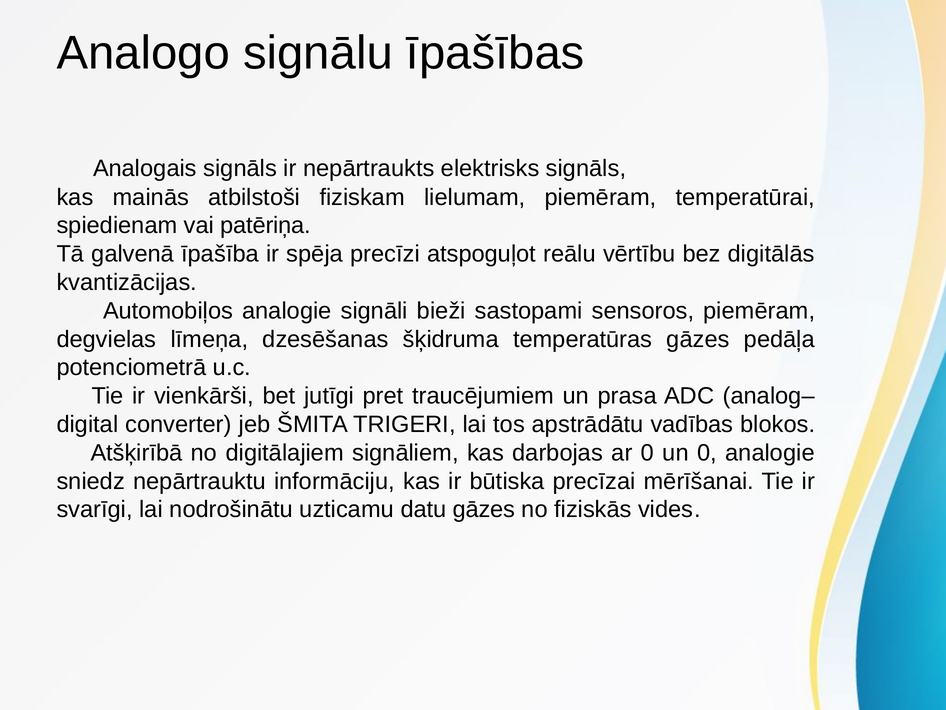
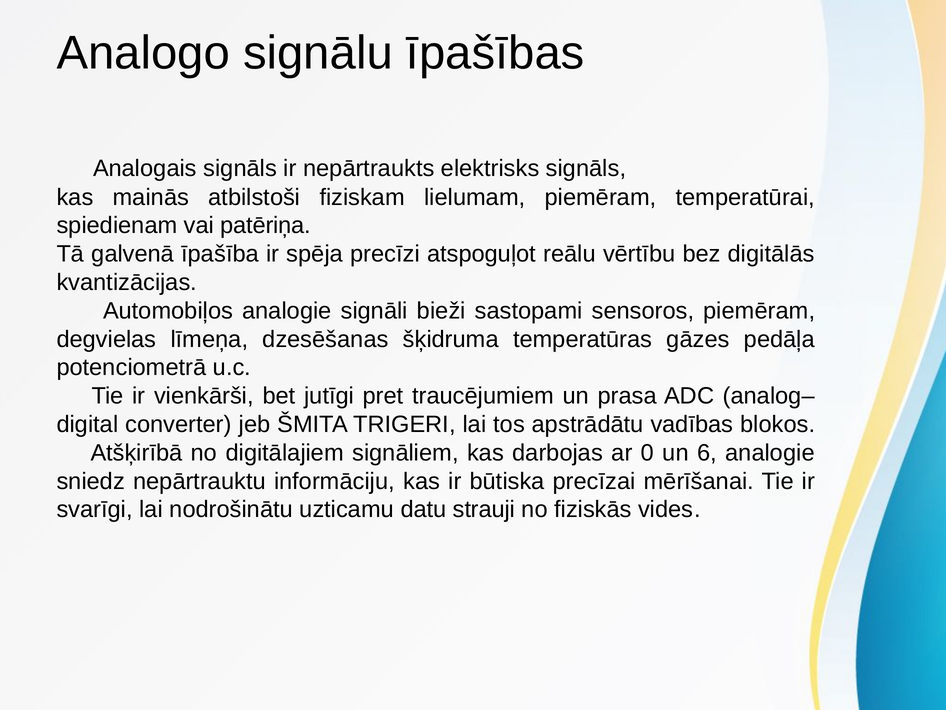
un 0: 0 -> 6 (707, 452)
datu gāzes: gāzes -> strauji (484, 509)
